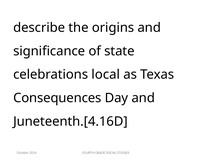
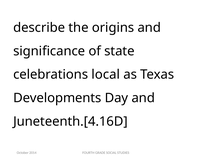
Consequences: Consequences -> Developments (57, 98)
